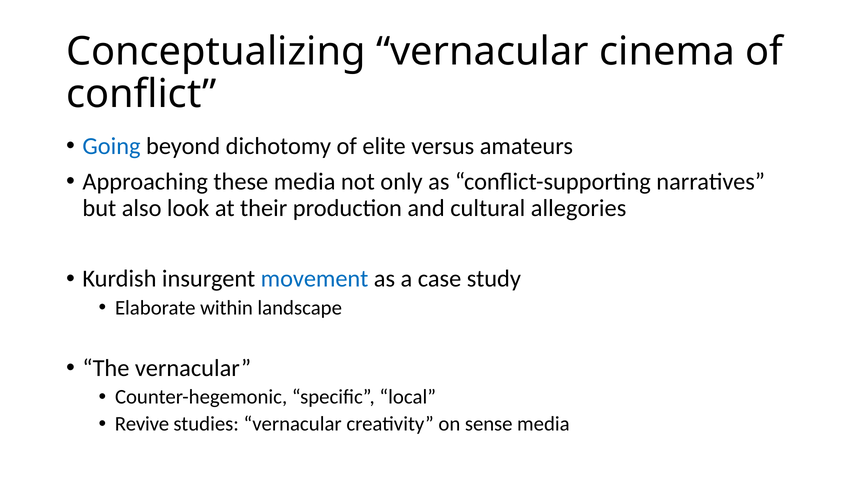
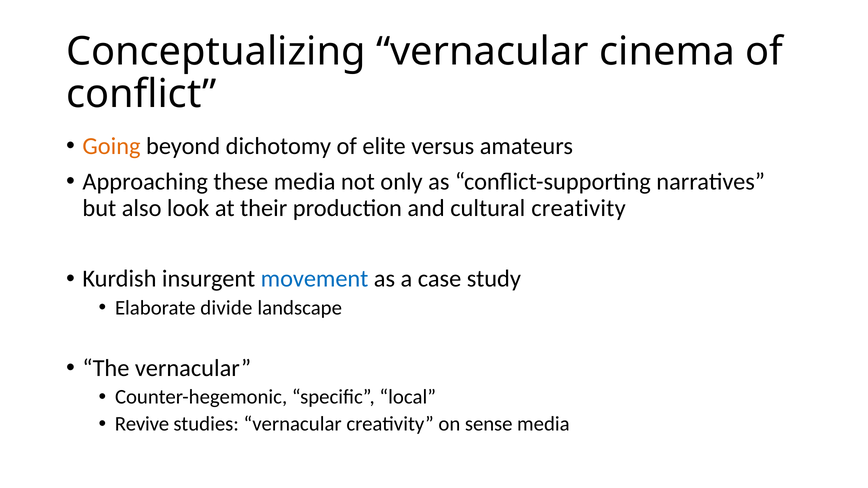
Going colour: blue -> orange (112, 146)
cultural allegories: allegories -> creativity (578, 208)
within: within -> divide (226, 308)
